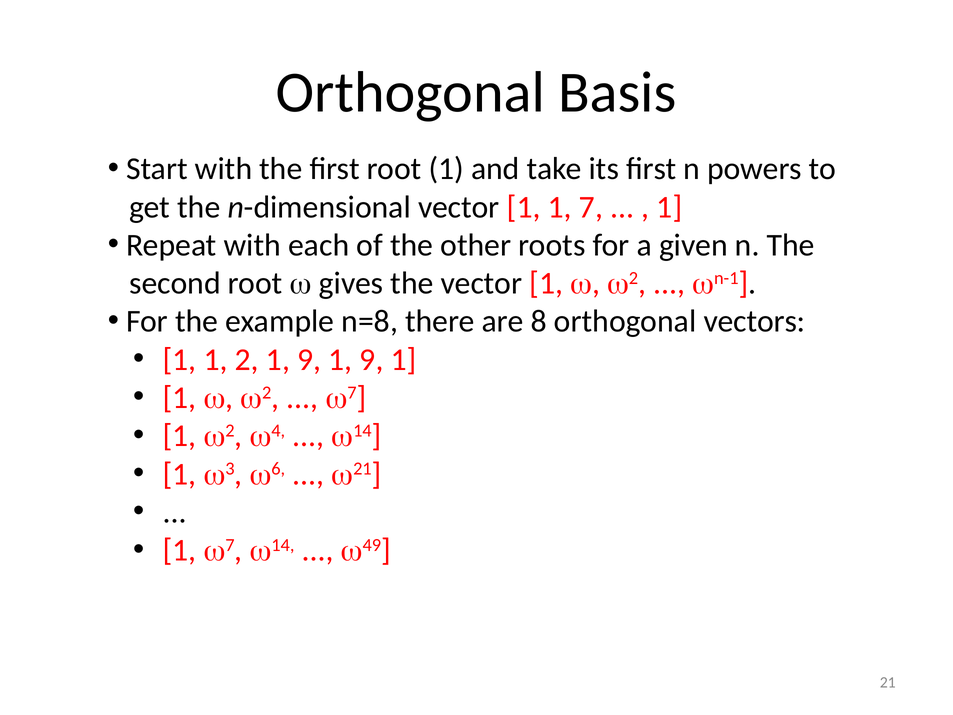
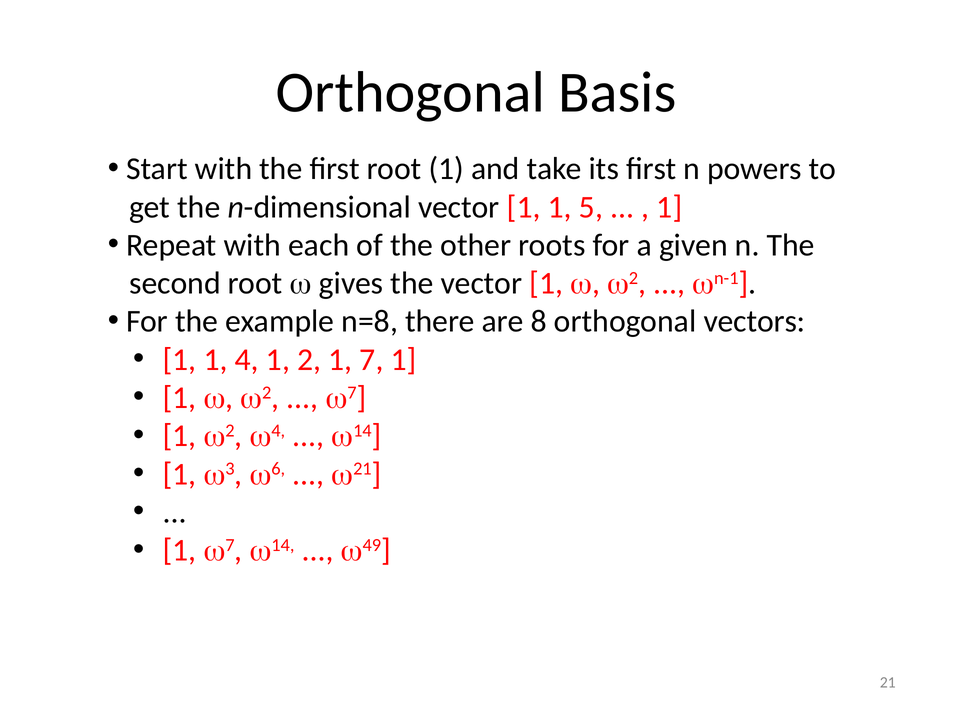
7: 7 -> 5 (591, 207)
2: 2 -> 4 (247, 359)
9: 9 -> 2 (309, 359)
9: 9 -> 7 (371, 359)
